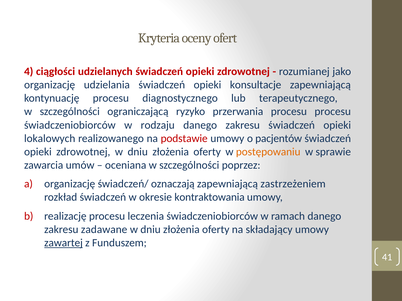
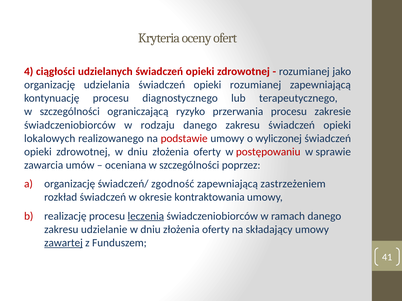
opieki konsultacje: konsultacje -> rozumianej (256, 85)
procesu procesu: procesu -> zakresie (333, 112)
pacjentów: pacjentów -> wyliczonej (279, 139)
postępowaniu colour: orange -> red (268, 152)
oznaczają: oznaczają -> zgodność (173, 184)
leczenia underline: none -> present (146, 216)
zadawane: zadawane -> udzielanie (104, 230)
